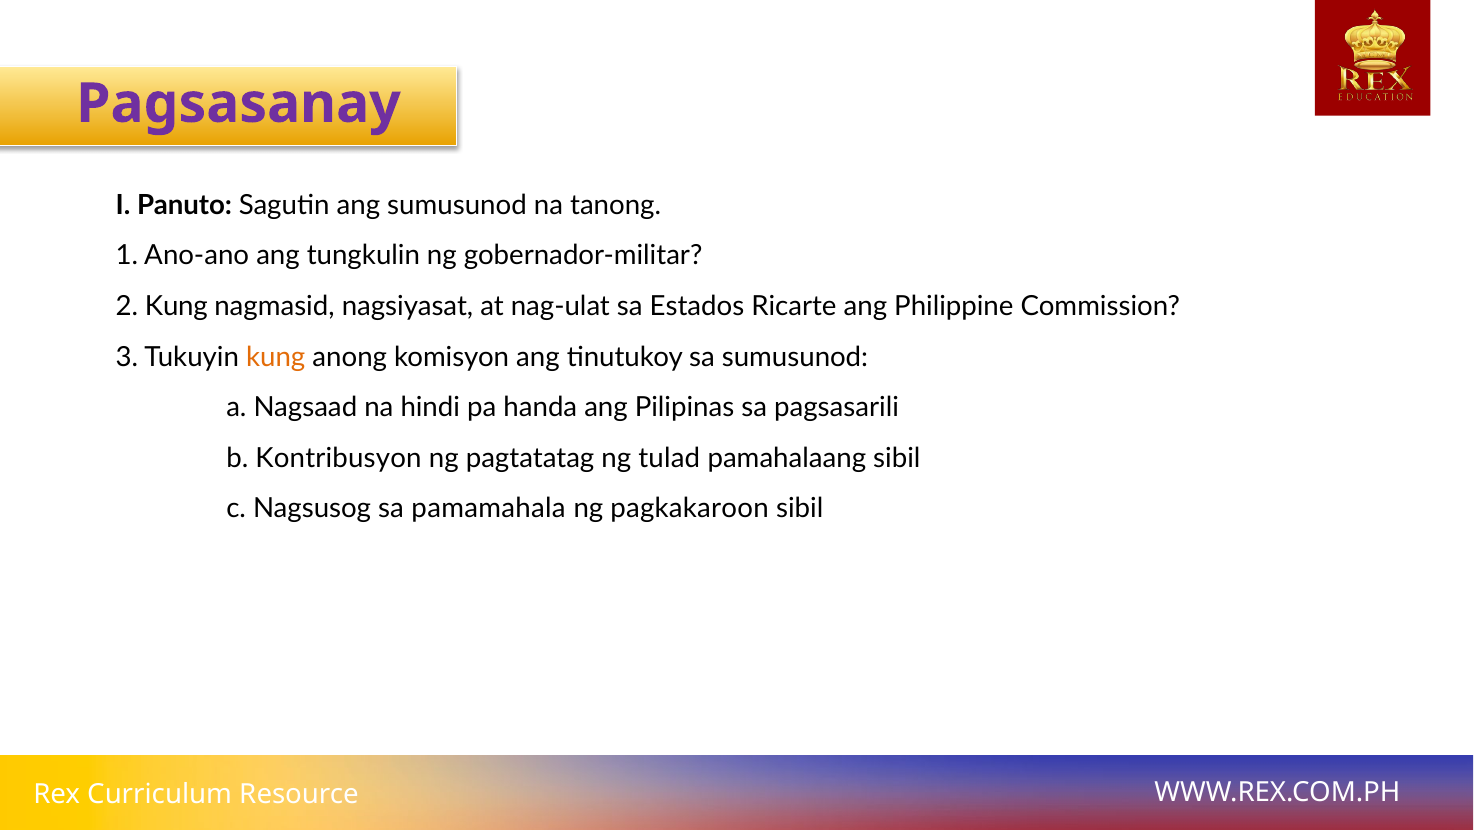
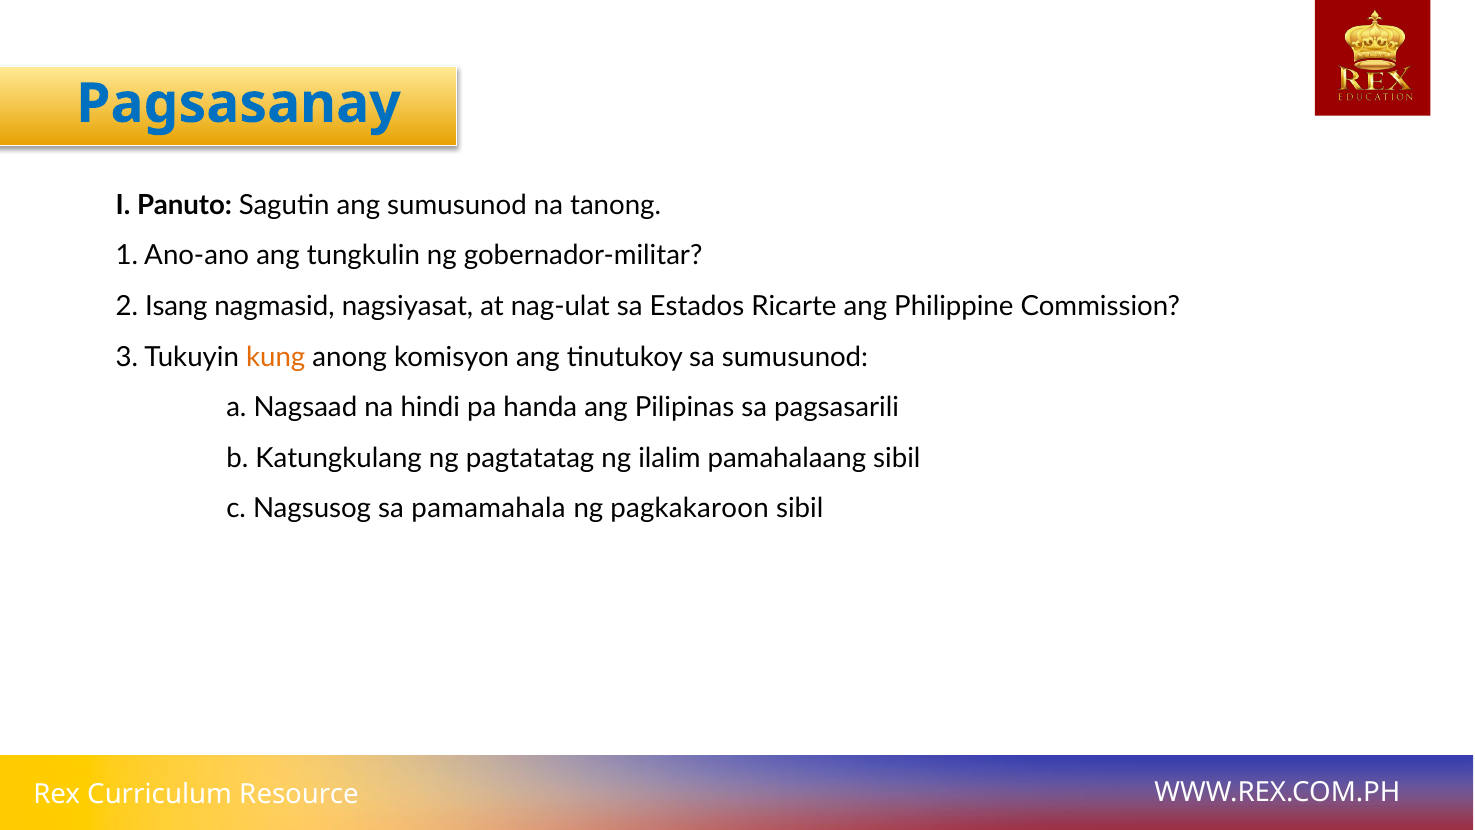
Pagsasanay colour: purple -> blue (238, 104)
2 Kung: Kung -> Isang (176, 306)
Kontribusyon: Kontribusyon -> Katungkulang (339, 458)
tulad: tulad -> ilalim (669, 458)
